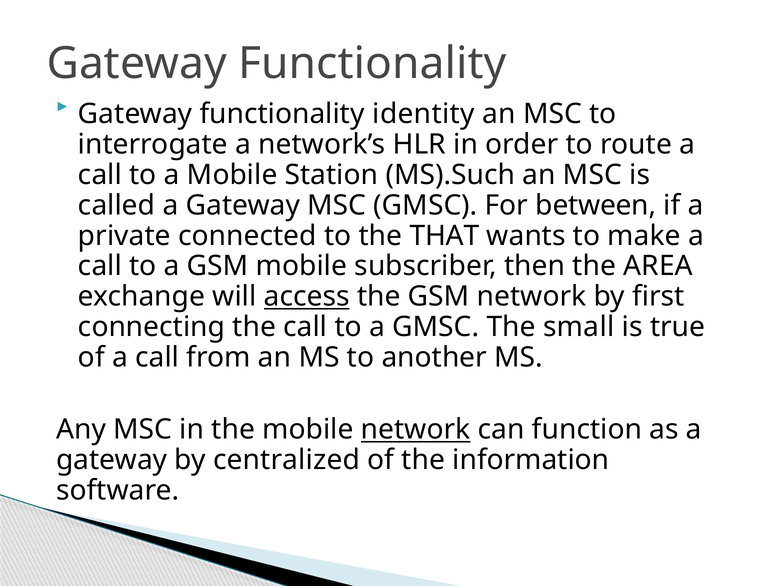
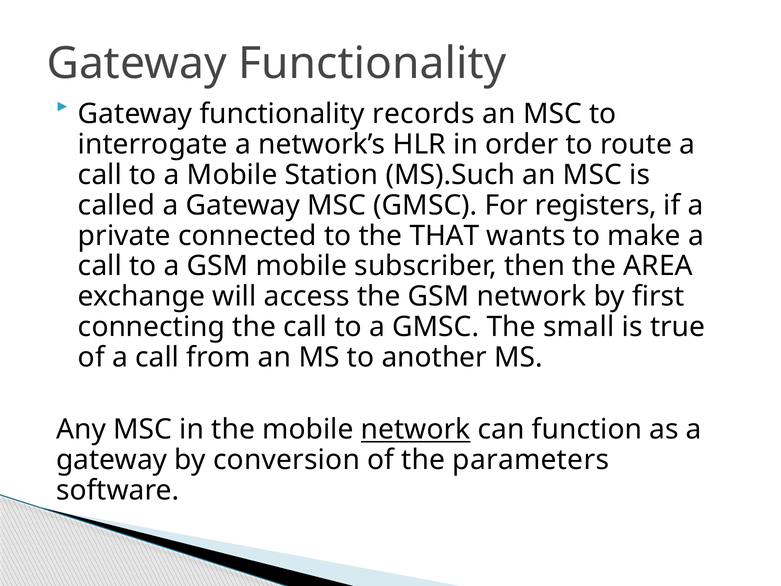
identity: identity -> records (423, 114)
between: between -> registers (596, 205)
access underline: present -> none (307, 296)
centralized: centralized -> conversion (287, 460)
information: information -> parameters (531, 460)
